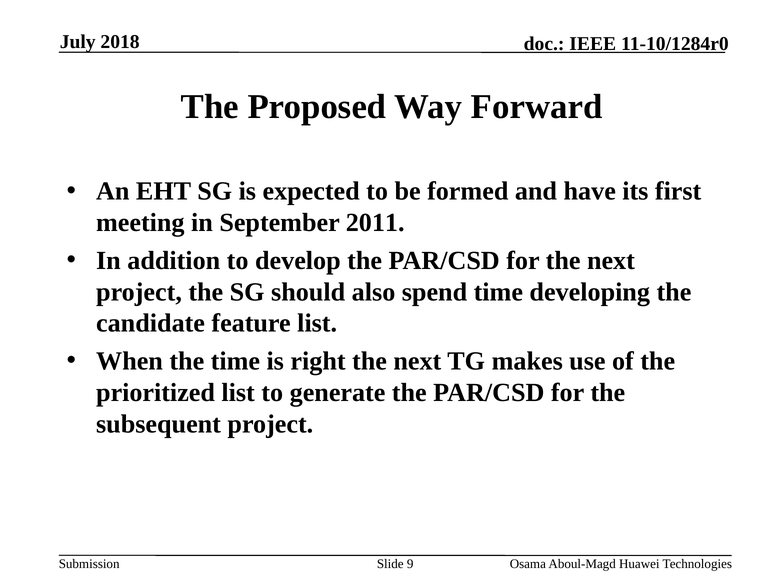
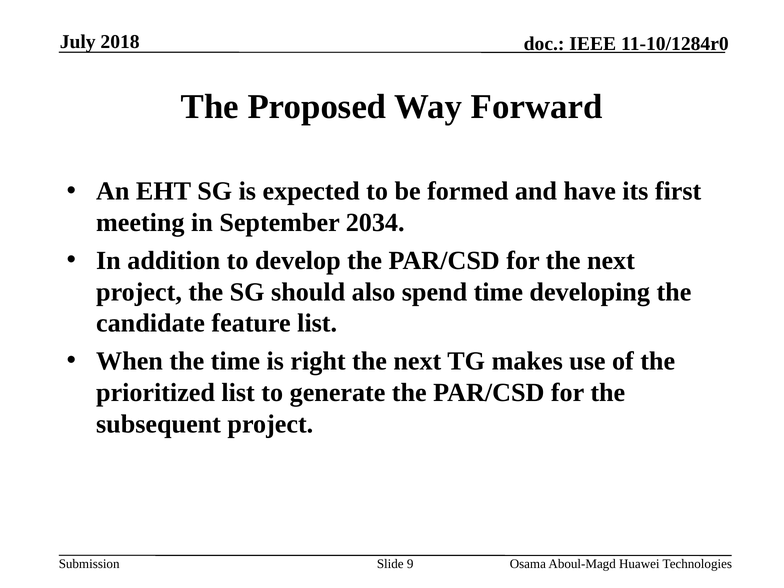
2011: 2011 -> 2034 (375, 223)
